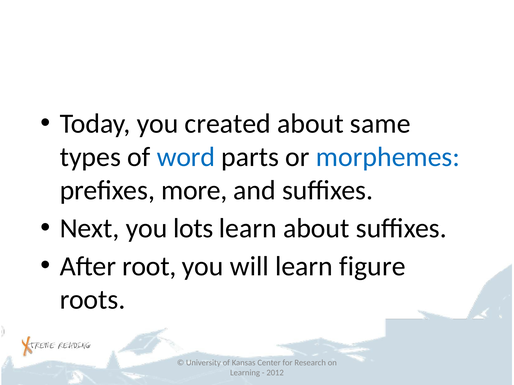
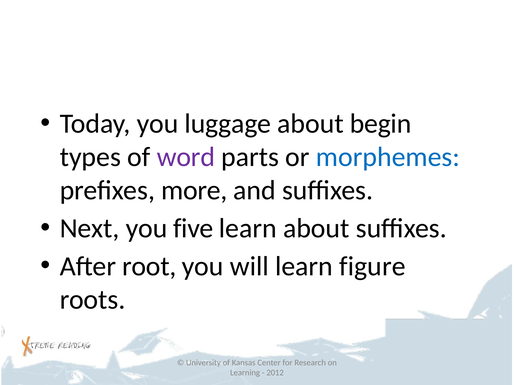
created: created -> luggage (228, 124)
same: same -> begin (381, 124)
word colour: blue -> purple (186, 157)
lots: lots -> five (193, 229)
